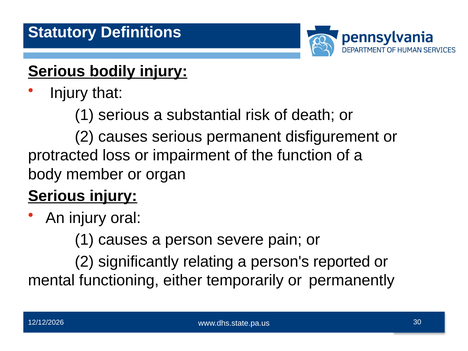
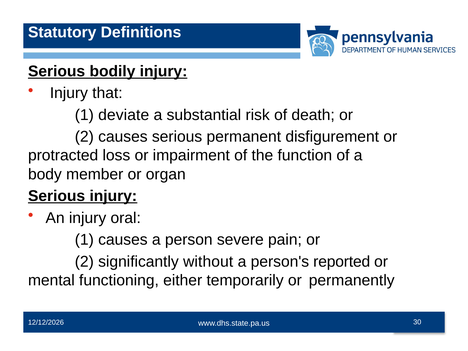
1 serious: serious -> deviate (124, 115)
relating: relating -> without (208, 262)
